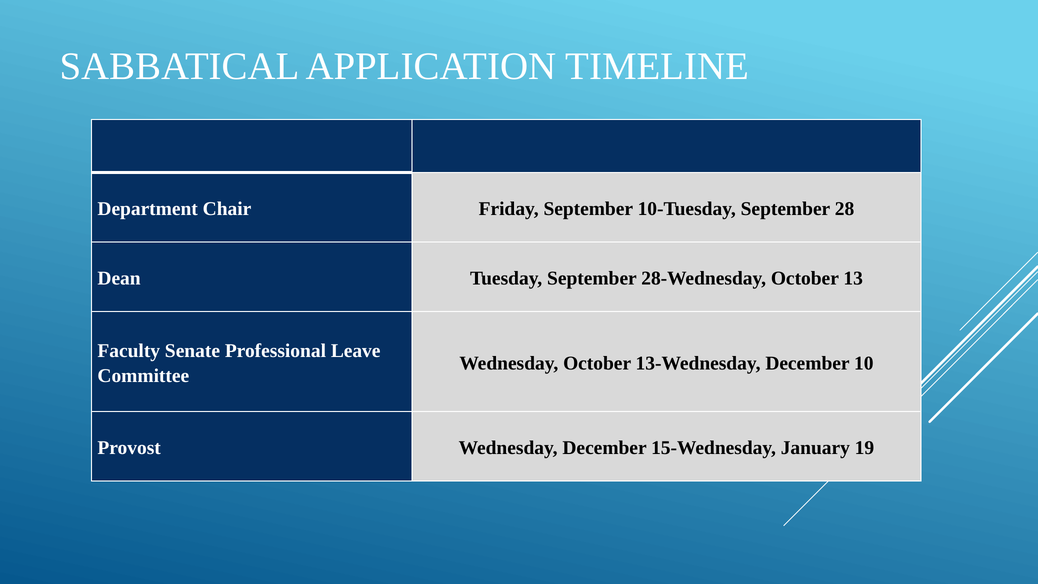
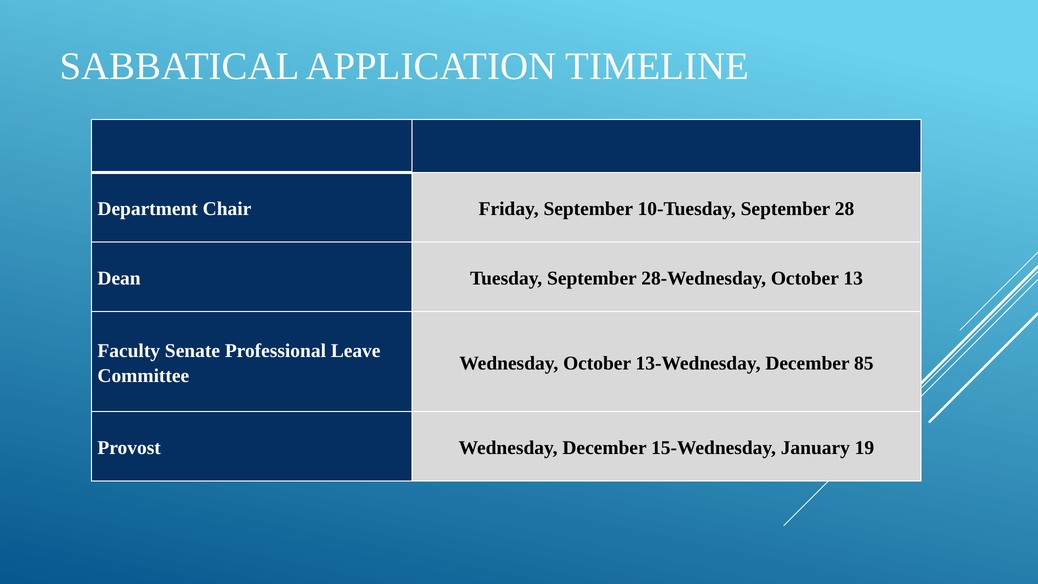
10: 10 -> 85 (864, 363)
